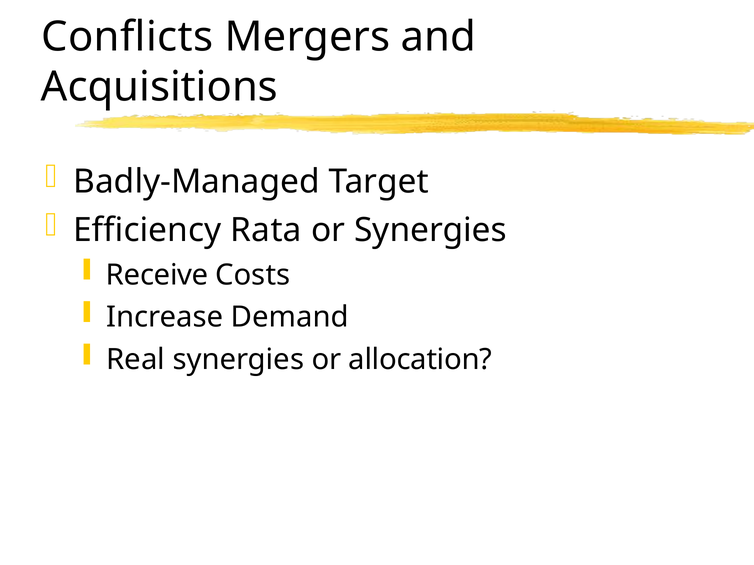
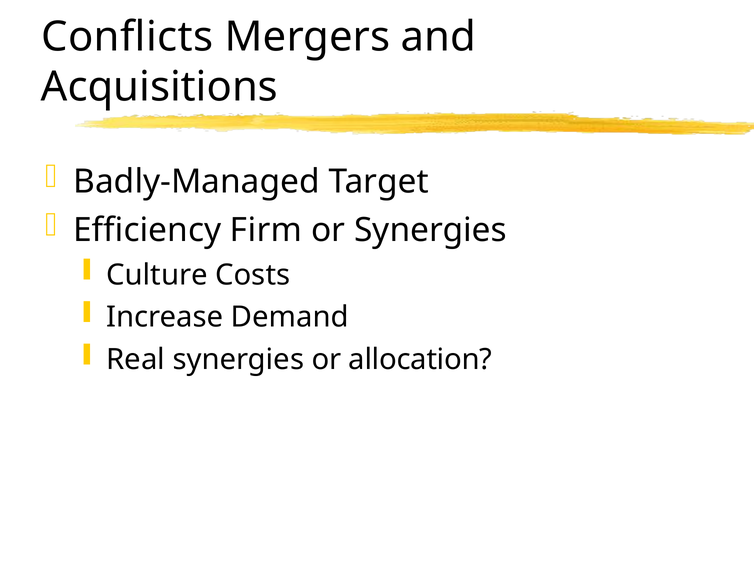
Rata: Rata -> Firm (266, 230)
Receive: Receive -> Culture (157, 275)
